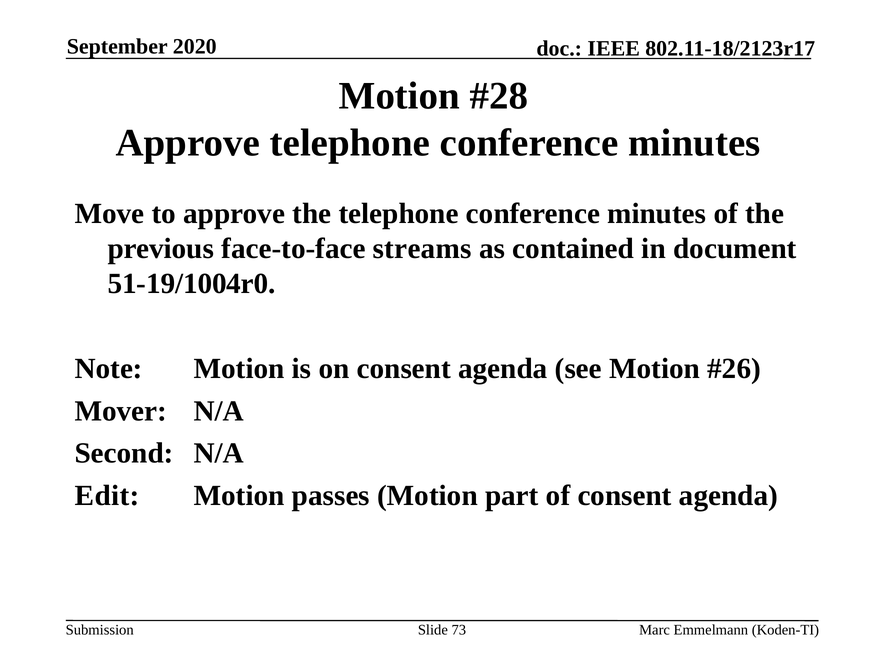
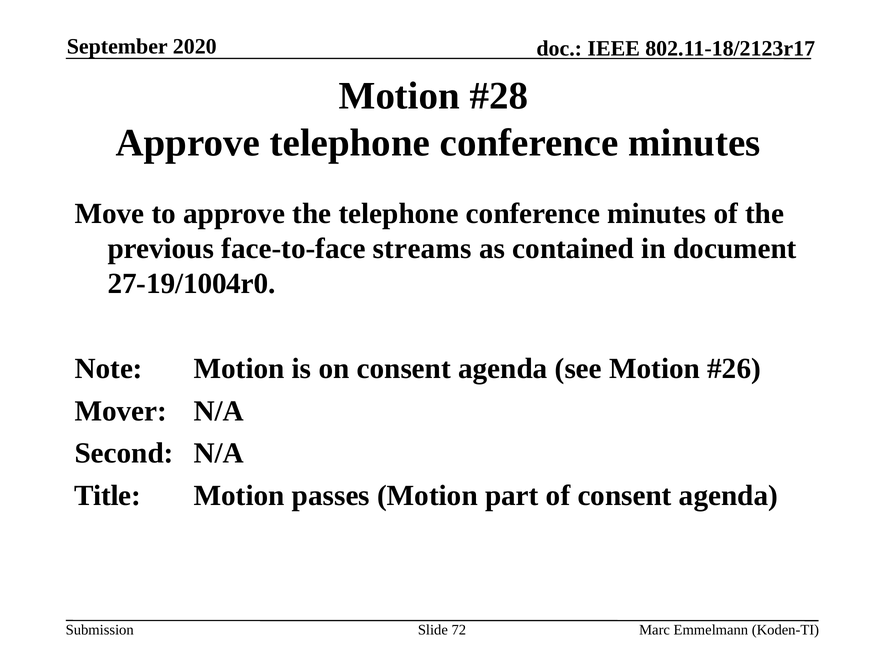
51-19/1004r0: 51-19/1004r0 -> 27-19/1004r0 (192, 284)
Edit: Edit -> Title (107, 496)
73: 73 -> 72 (459, 631)
